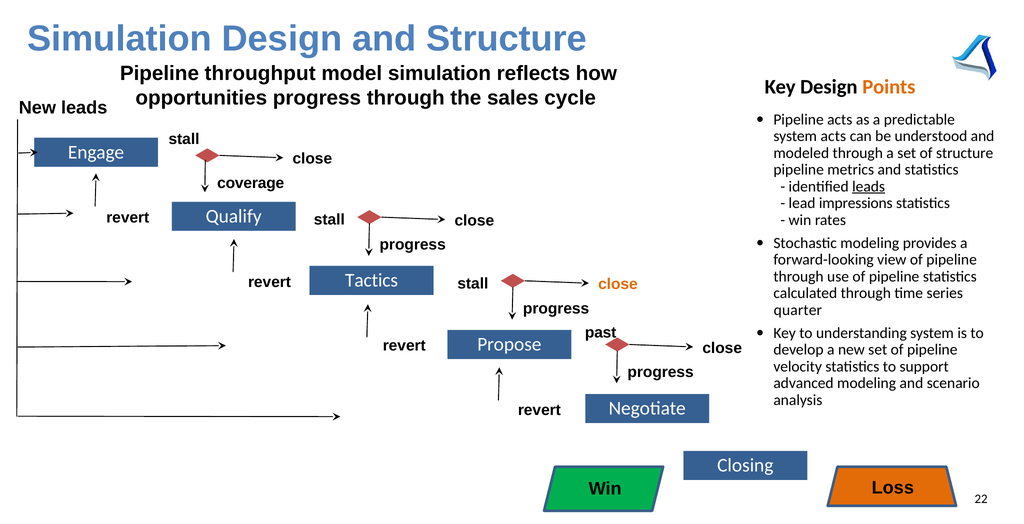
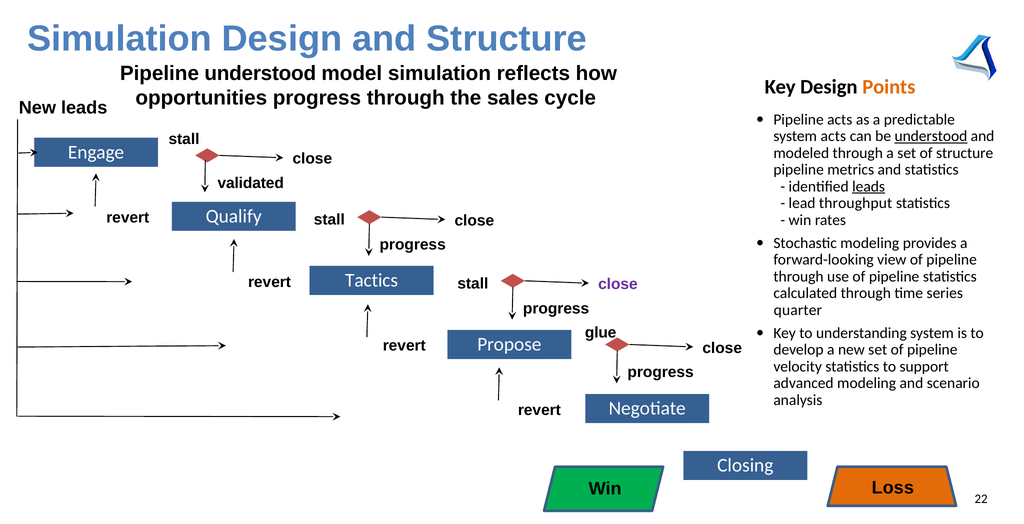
Pipeline throughput: throughput -> understood (260, 73)
understood underline: none -> present (931, 136)
coverage: coverage -> validated (251, 183)
impressions: impressions -> throughput (856, 203)
close colour: orange -> purple (618, 284)
past: past -> glue (601, 332)
